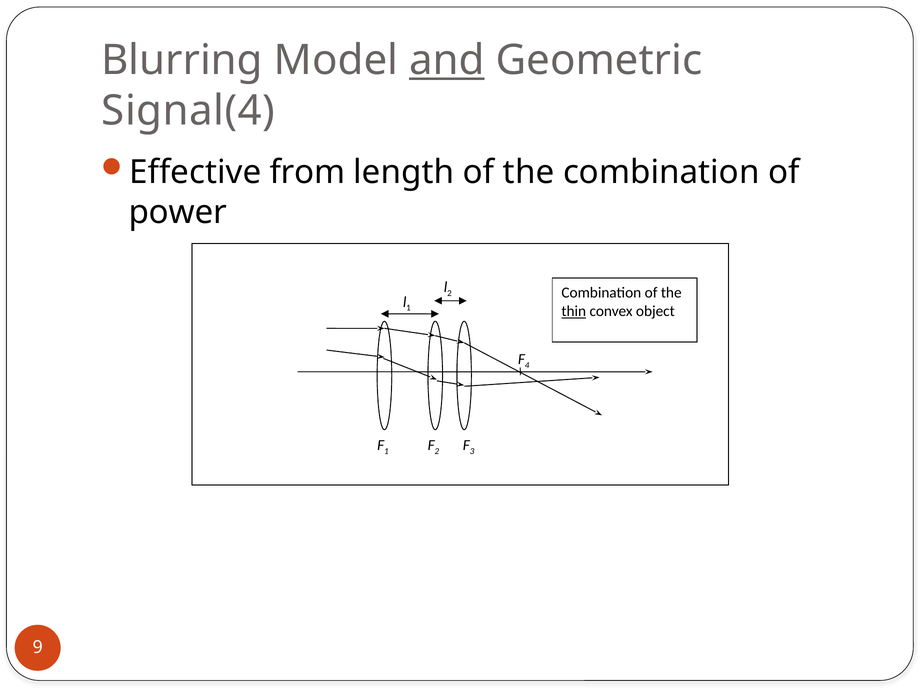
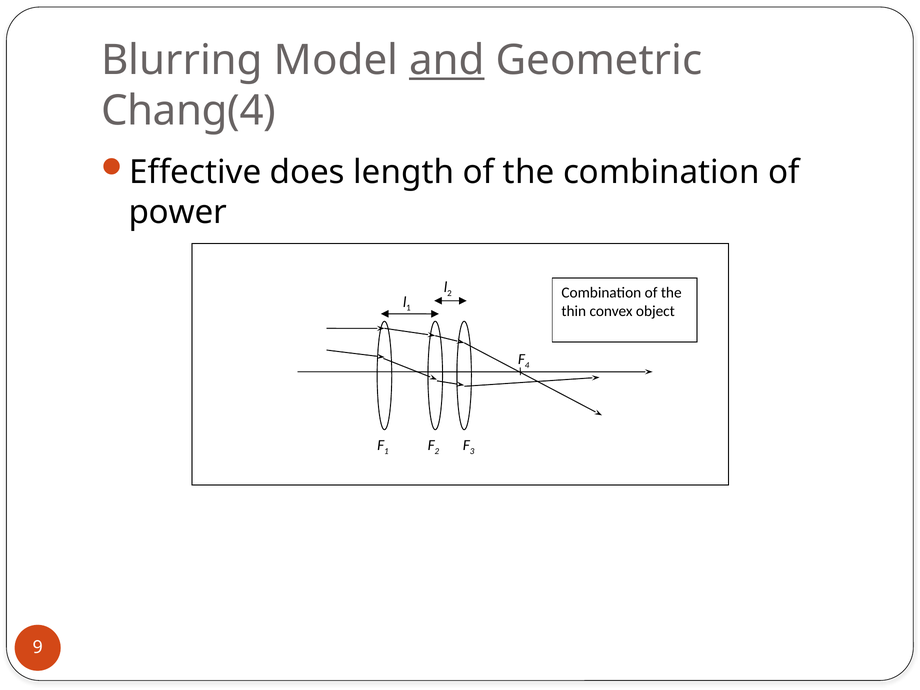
Signal(4: Signal(4 -> Chang(4 (189, 111)
from: from -> does (307, 172)
thin underline: present -> none (574, 311)
